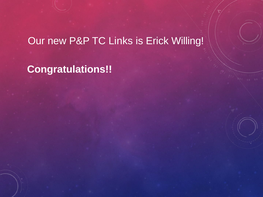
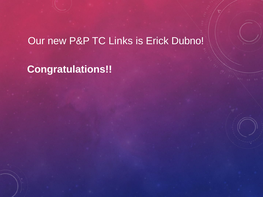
Willing: Willing -> Dubno (188, 41)
